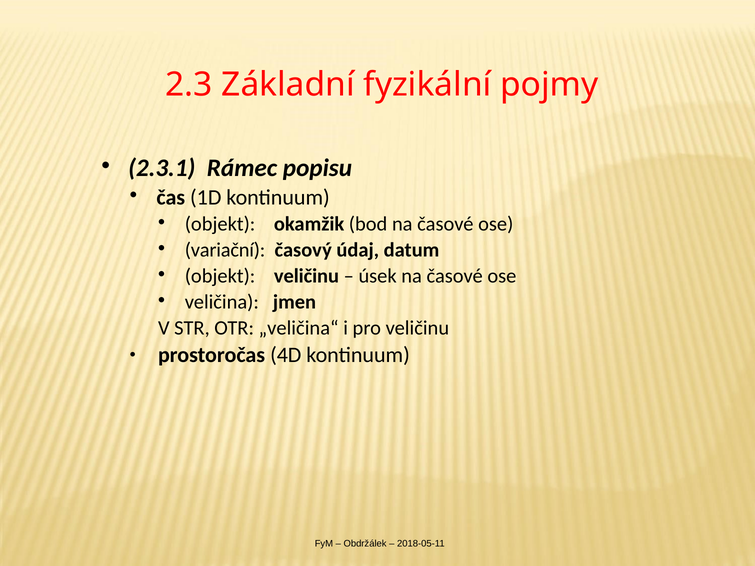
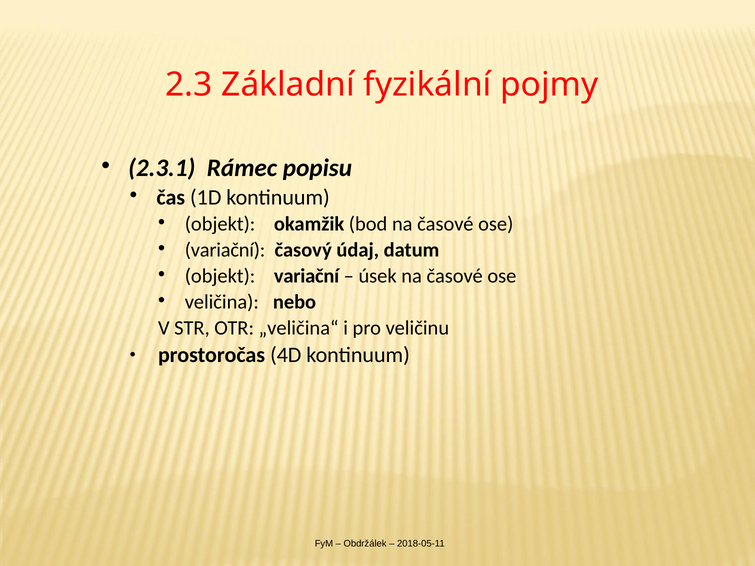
objekt veličinu: veličinu -> variační (307, 276)
jmen: jmen -> nebo (295, 302)
